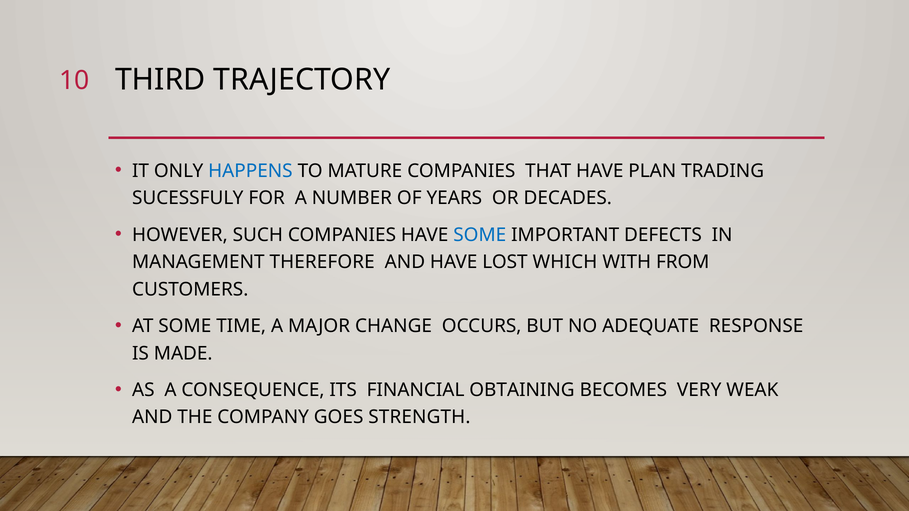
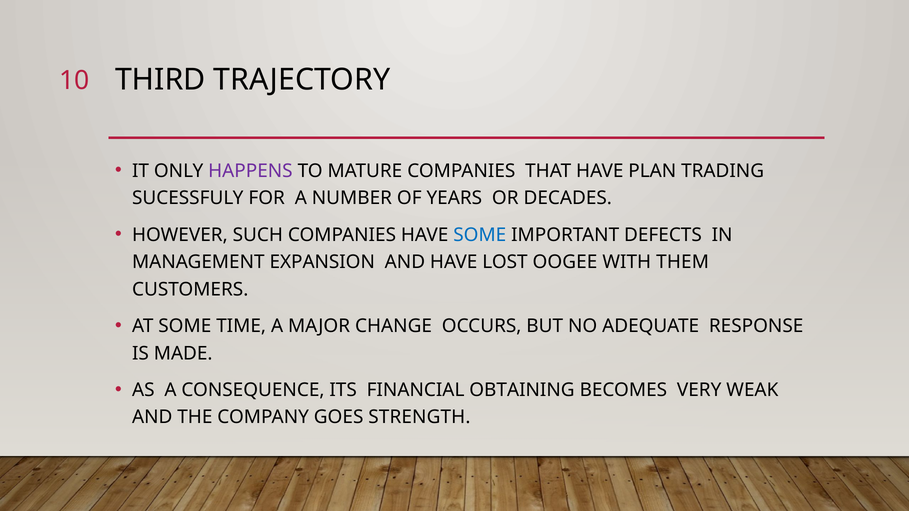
HAPPENS colour: blue -> purple (250, 171)
THEREFORE: THEREFORE -> EXPANSION (322, 262)
WHICH: WHICH -> OOGEE (565, 262)
FROM: FROM -> THEM (683, 262)
